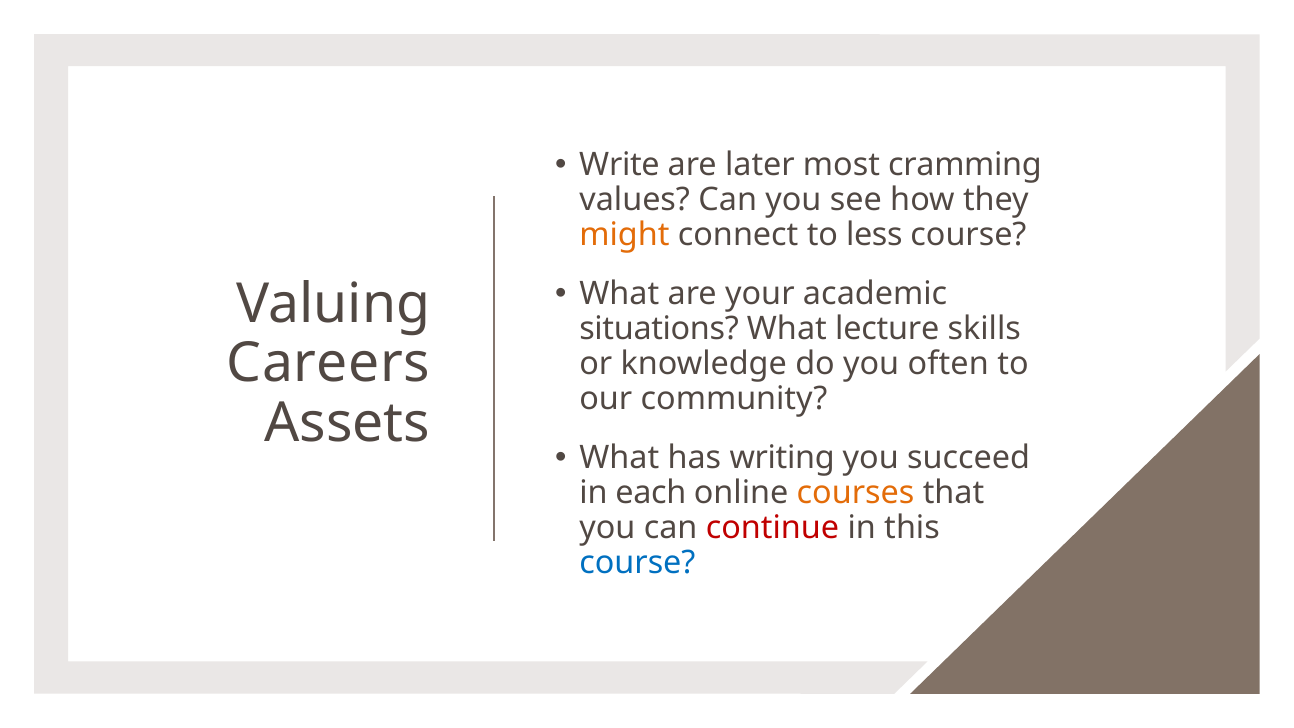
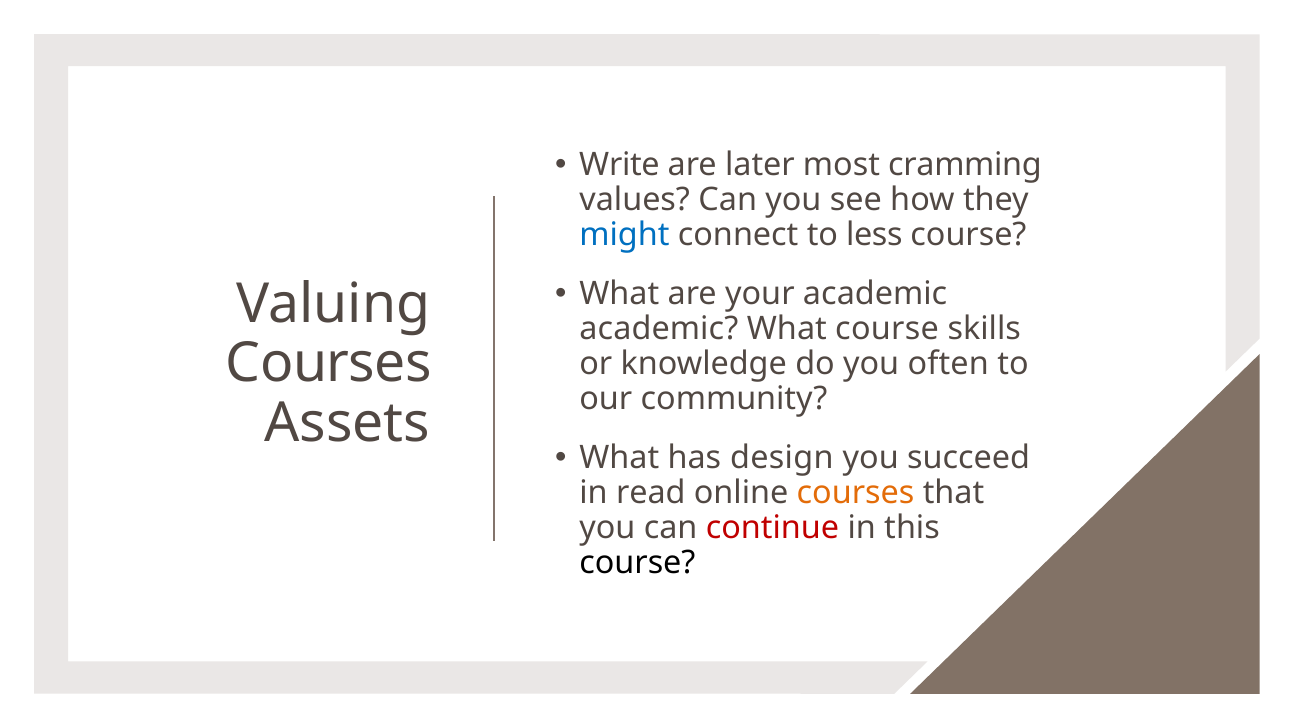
might colour: orange -> blue (624, 235)
situations: situations -> academic (659, 329)
What lecture: lecture -> course (887, 329)
Careers: Careers -> Courses (329, 364)
writing: writing -> design (782, 458)
each: each -> read (651, 493)
course colour: blue -> black (637, 563)
